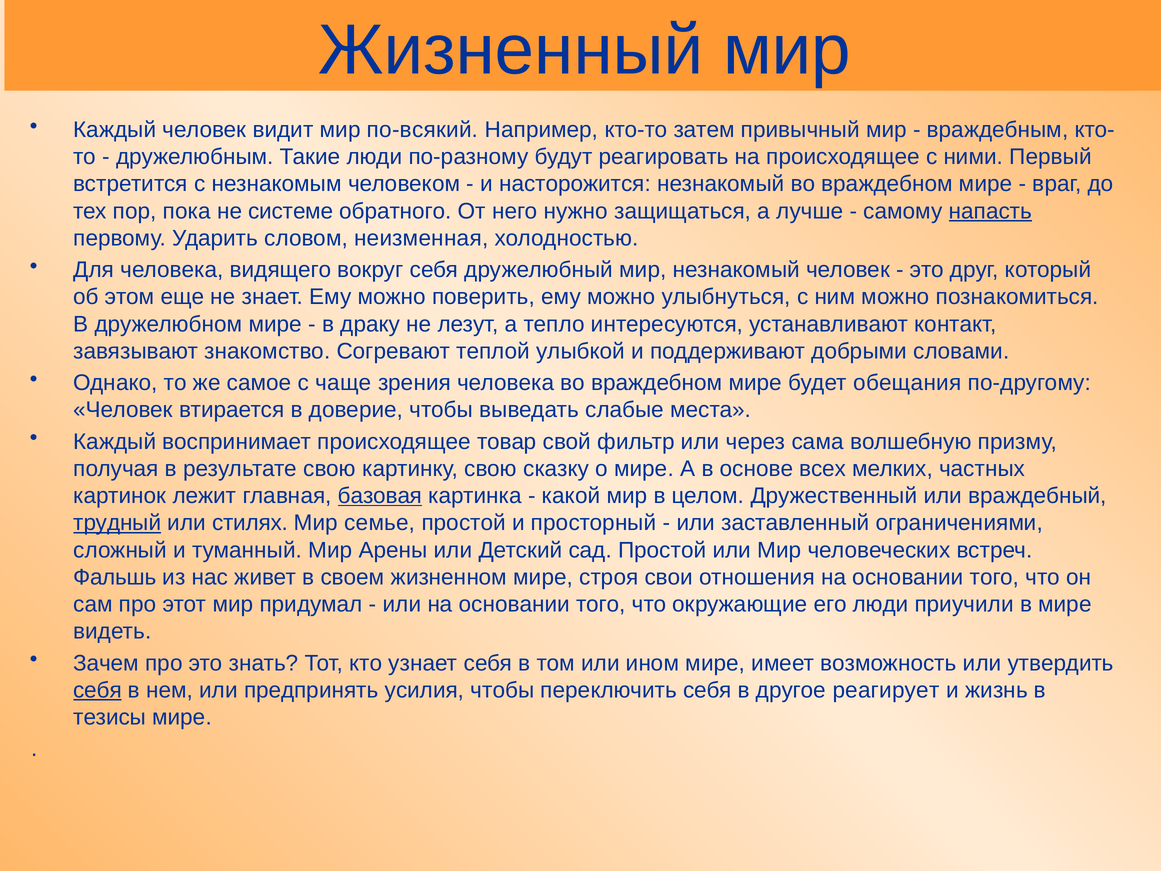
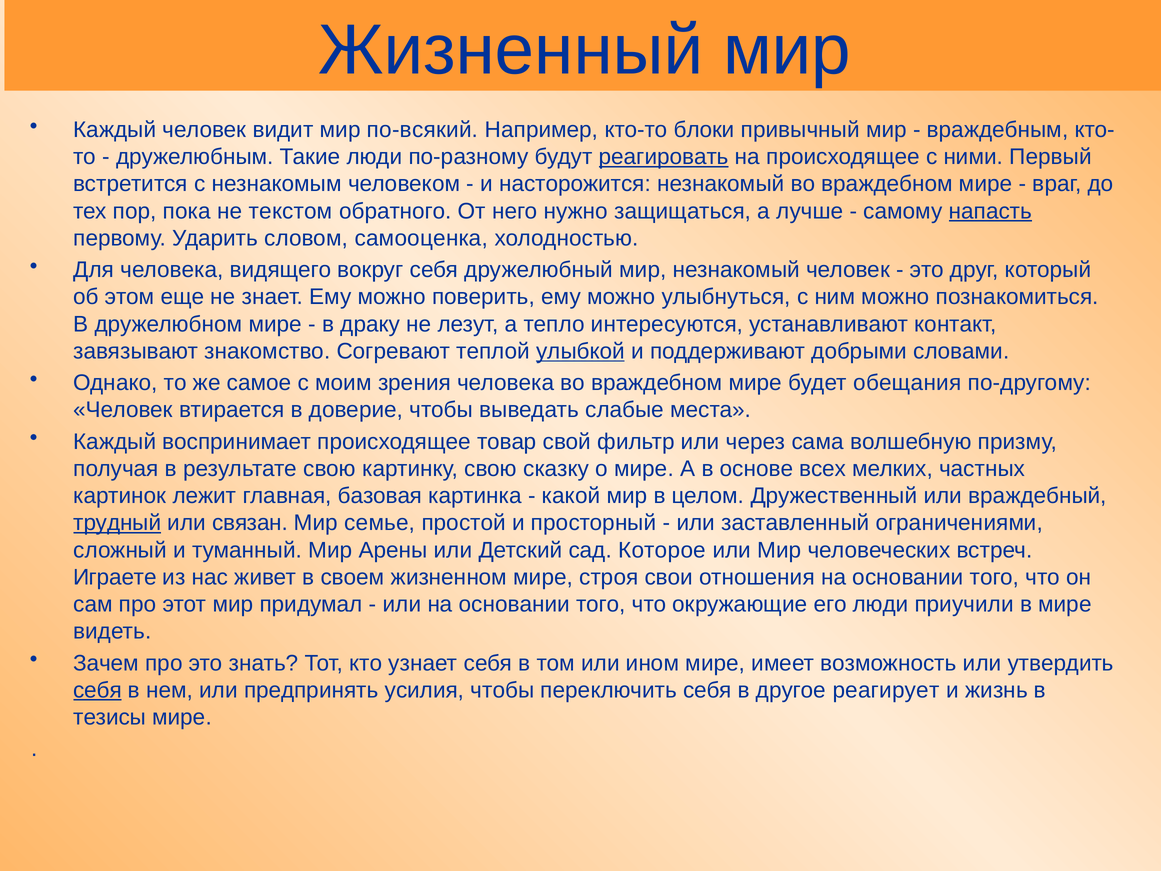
затем: затем -> блоки (704, 130)
реагировать underline: none -> present (664, 157)
системе: системе -> текстом (291, 211)
неизменная: неизменная -> самооценка (421, 238)
улыбкой underline: none -> present (580, 351)
чаще: чаще -> моим (343, 383)
базовая underline: present -> none (380, 496)
стилях: стилях -> связан (250, 523)
сад Простой: Простой -> Которое (662, 550)
Фальшь: Фальшь -> Играете (115, 577)
